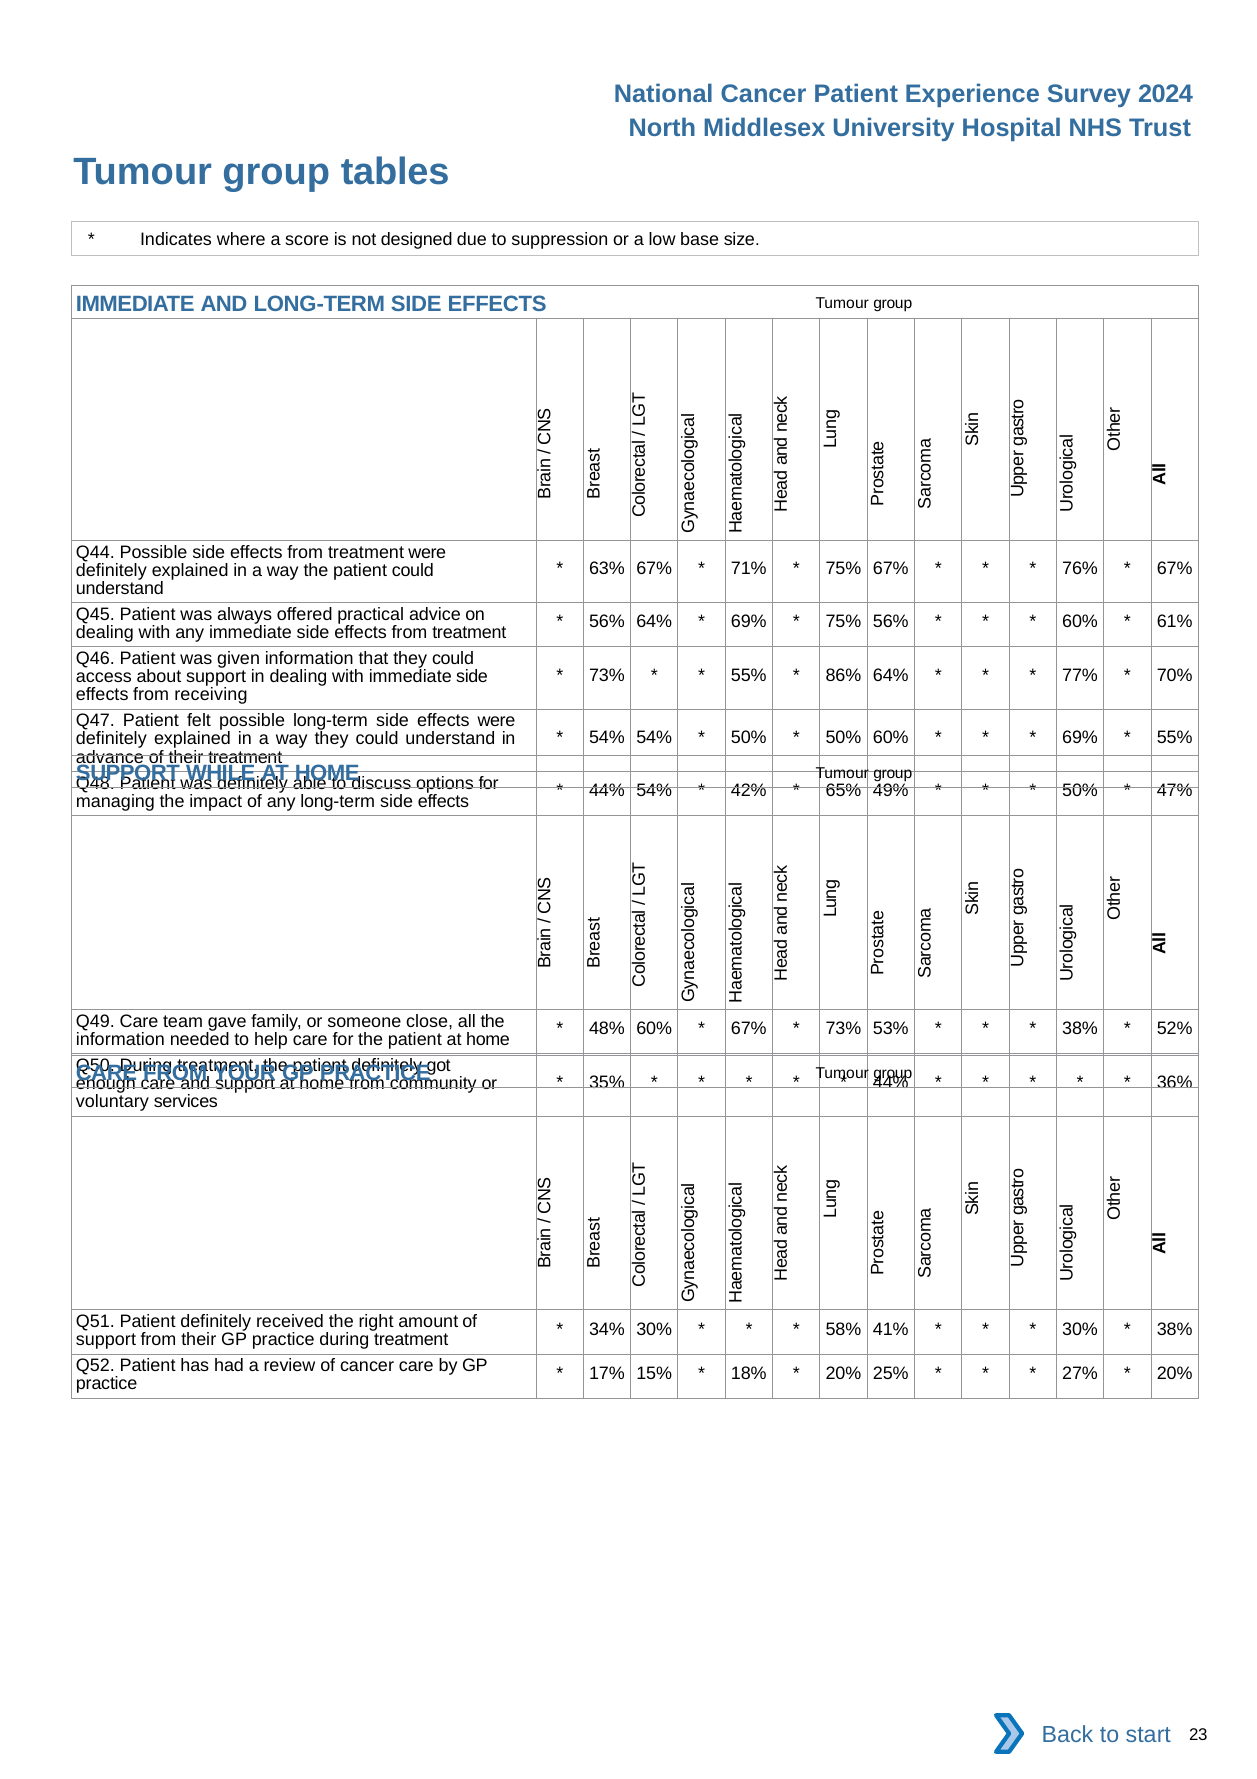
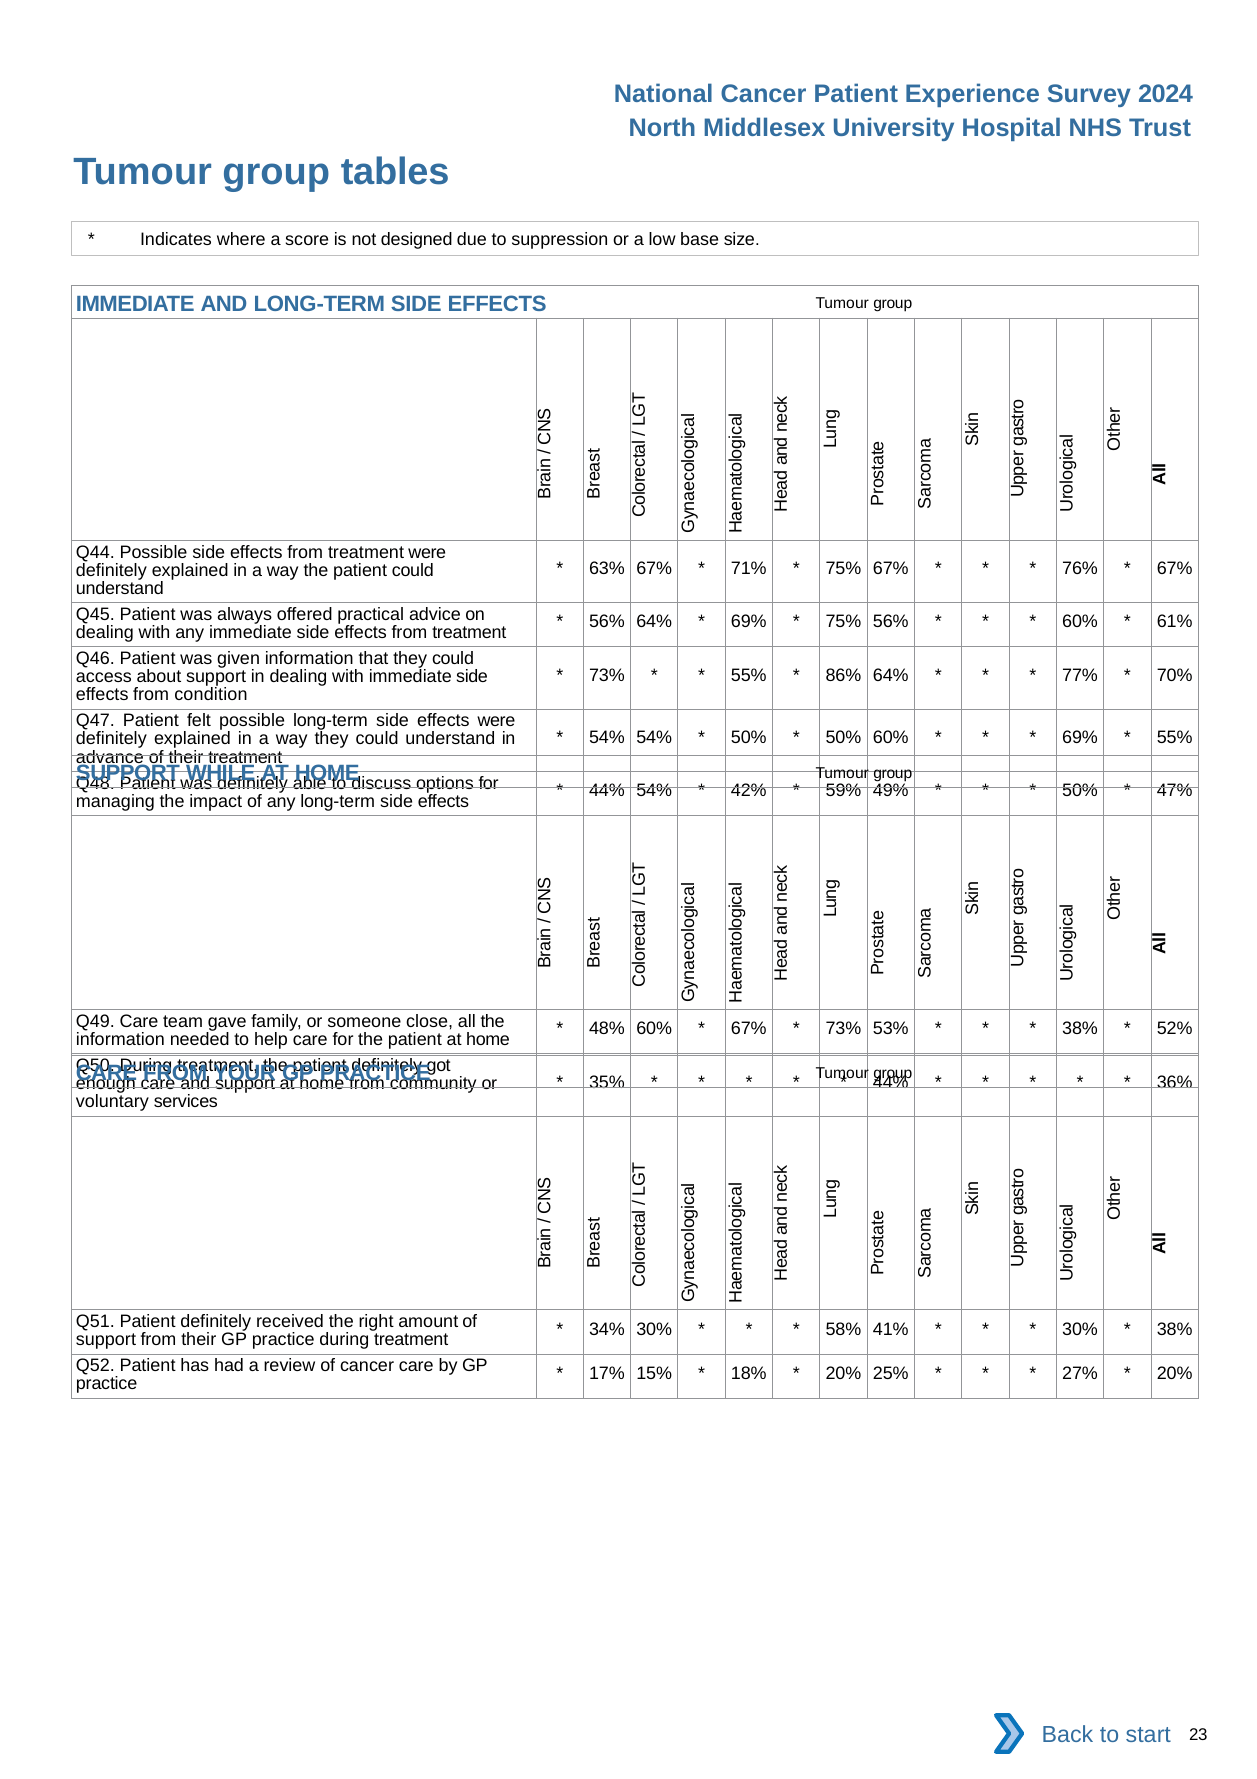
receiving: receiving -> condition (211, 695)
65%: 65% -> 59% (843, 791)
